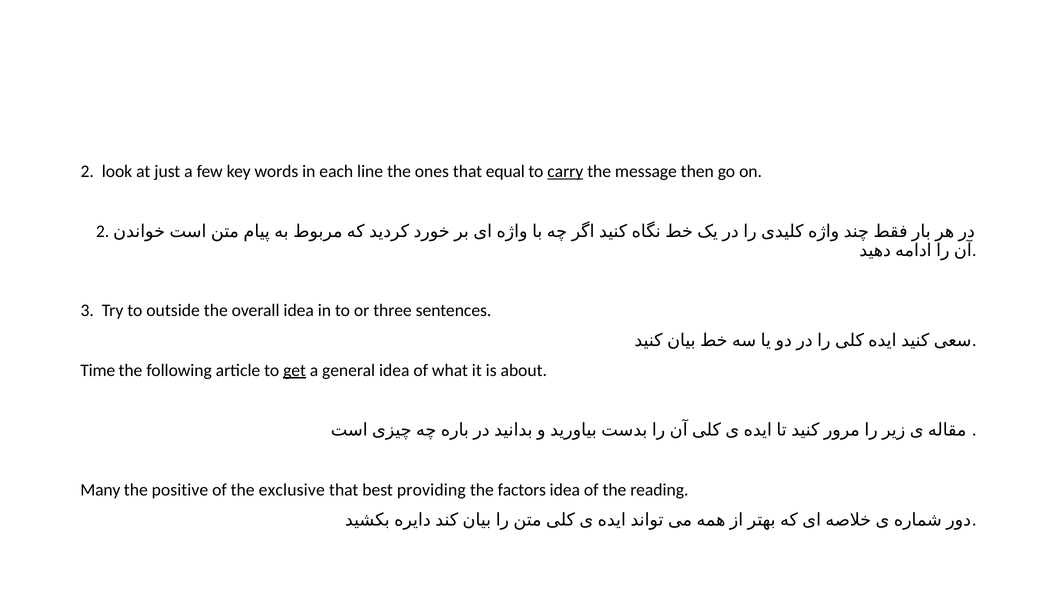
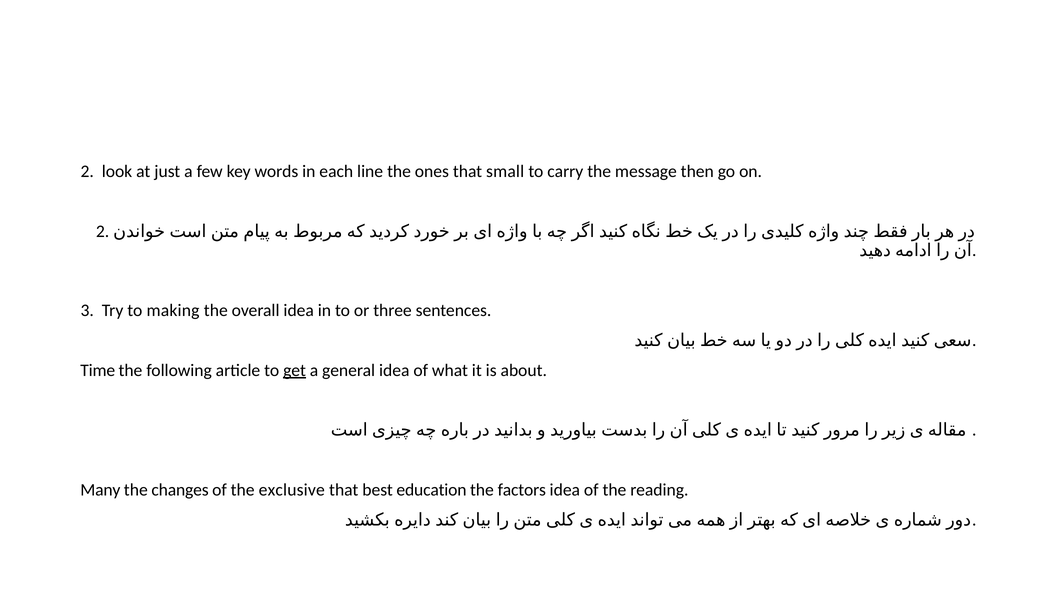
equal: equal -> small (505, 172)
carry underline: present -> none (565, 172)
outside: outside -> making (173, 311)
positive: positive -> changes (180, 491)
providing: providing -> education (432, 491)
